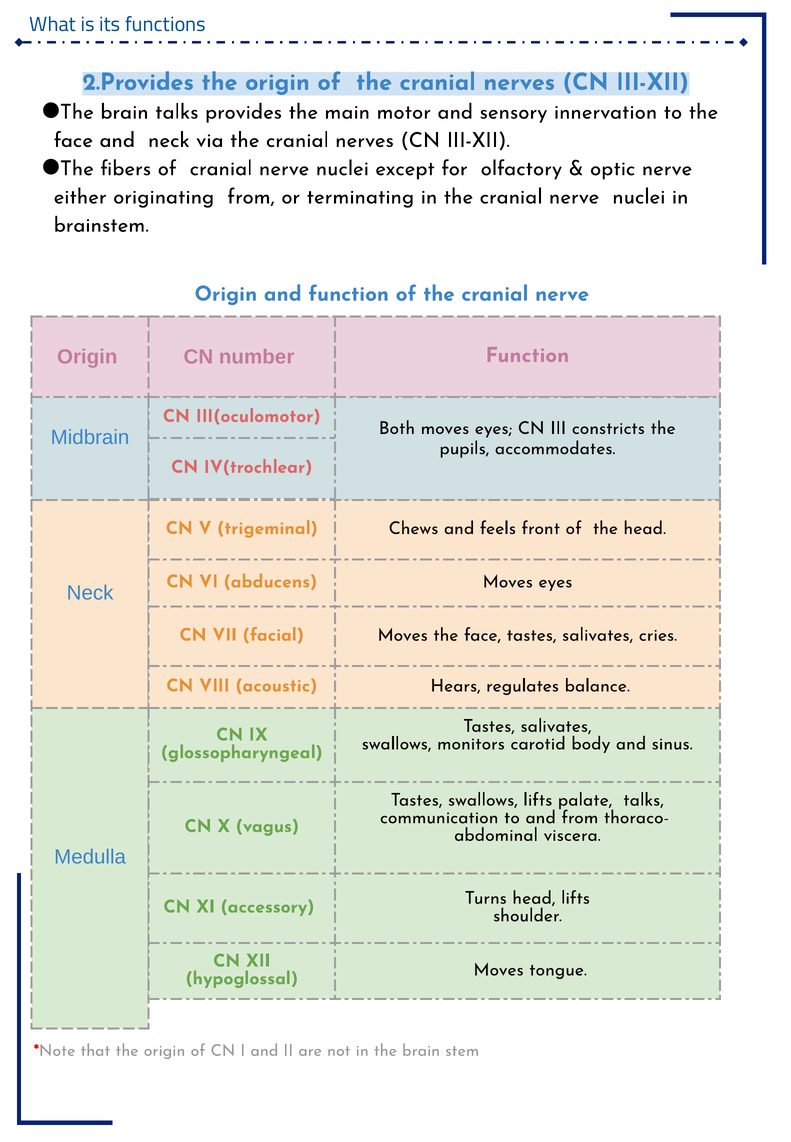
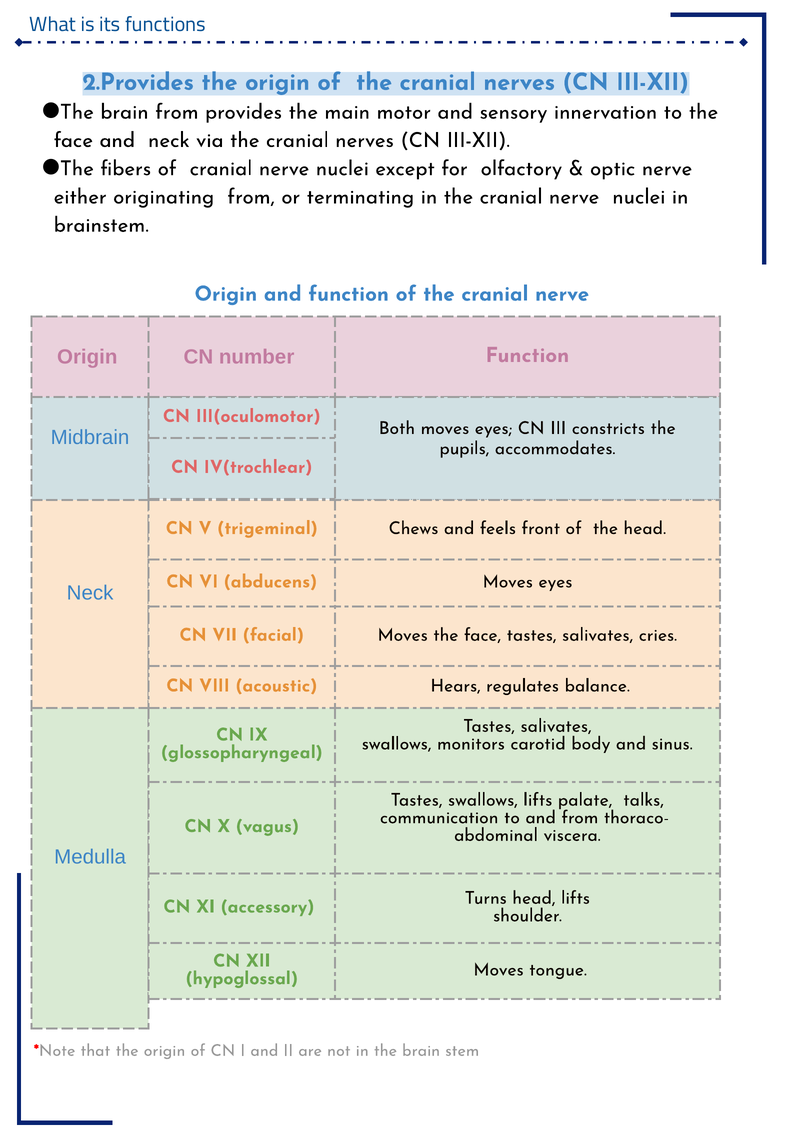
brain talks: talks -> from (177, 112)
